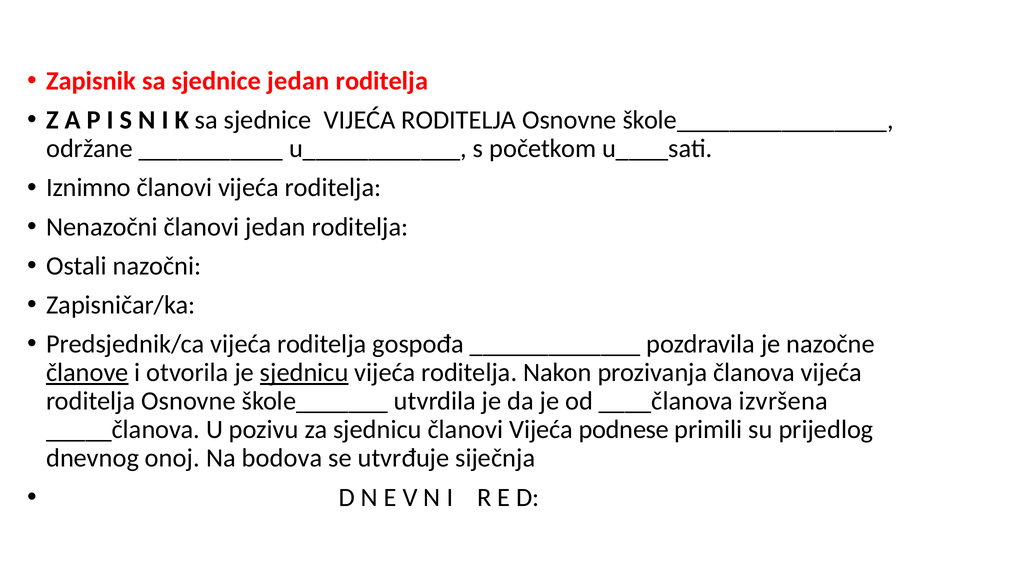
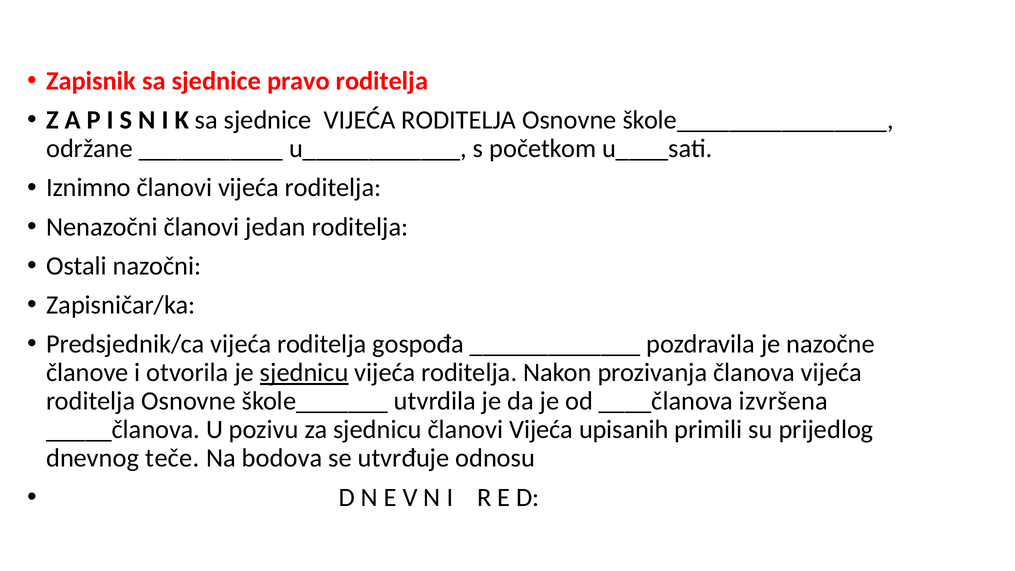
sjednice jedan: jedan -> pravo (299, 81)
članove underline: present -> none (87, 373)
podnese: podnese -> upisanih (624, 430)
onoj: onoj -> teče (172, 458)
siječnja: siječnja -> odnosu (495, 458)
